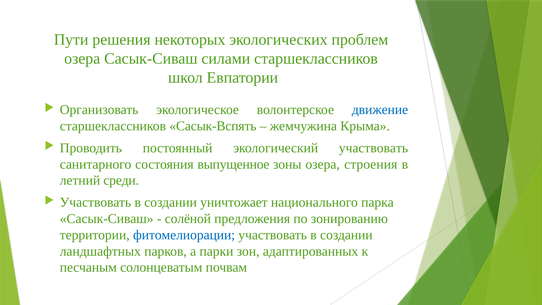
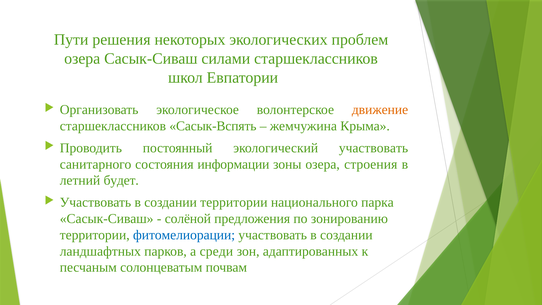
движение colour: blue -> orange (380, 110)
выпущенное: выпущенное -> информации (233, 164)
среди: среди -> будет (121, 180)
создании уничтожает: уничтожает -> территории (234, 202)
парки: парки -> среди (216, 251)
